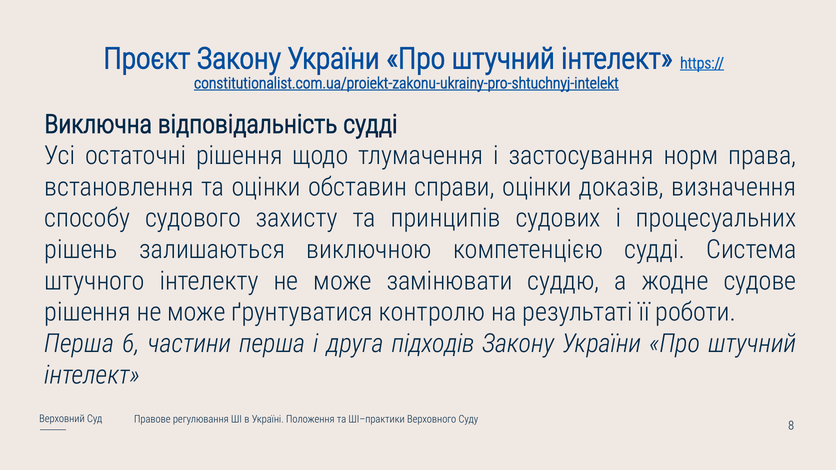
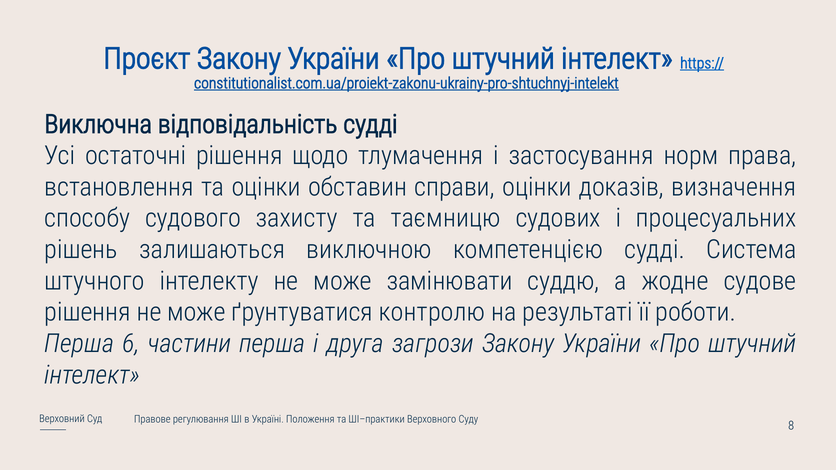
принципів: принципів -> таємницю (446, 218)
підходів: підходів -> загрози (433, 344)
